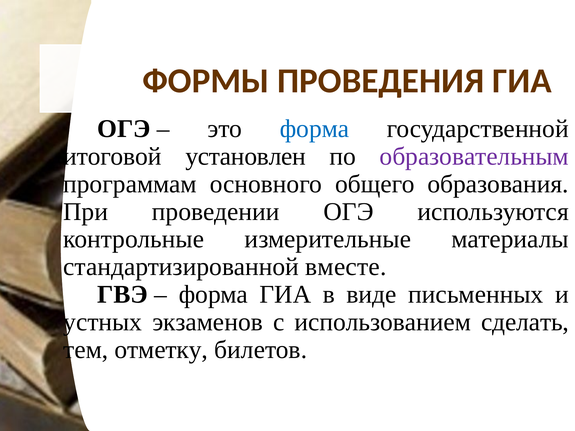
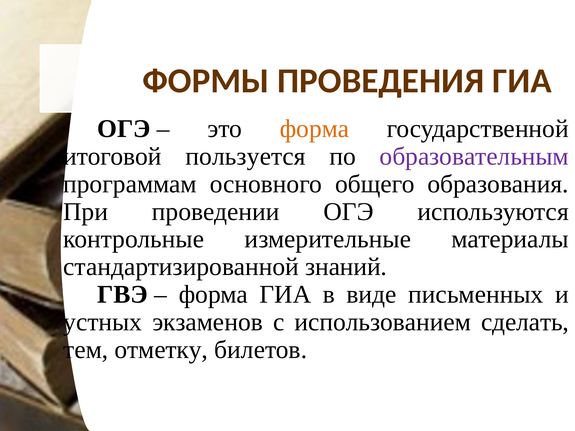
форма colour: blue -> orange (314, 129)
установлен: установлен -> пользуется (245, 156)
вместе: вместе -> знаний (346, 267)
